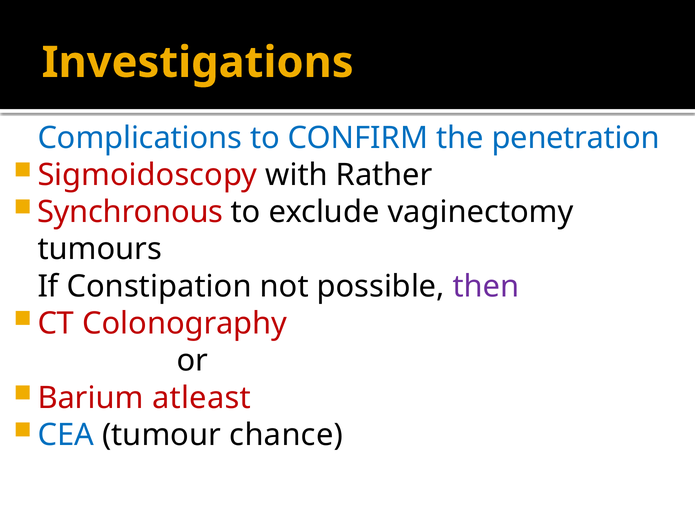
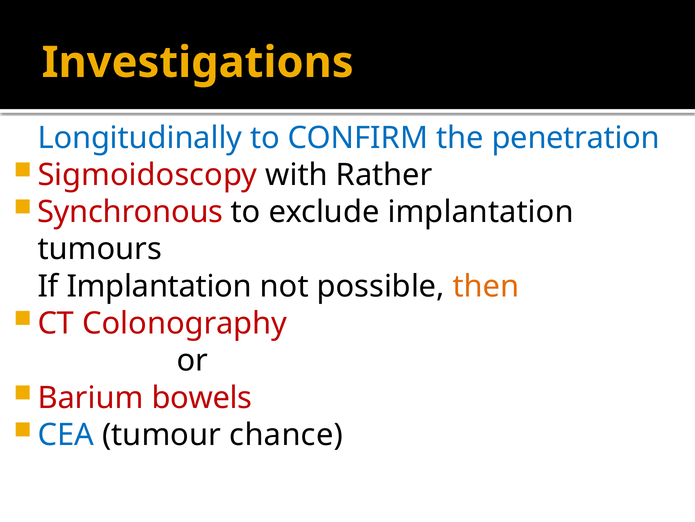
Complications: Complications -> Longitudinally (140, 138)
exclude vaginectomy: vaginectomy -> implantation (481, 212)
If Constipation: Constipation -> Implantation (159, 286)
then colour: purple -> orange (486, 286)
atleast: atleast -> bowels (202, 397)
